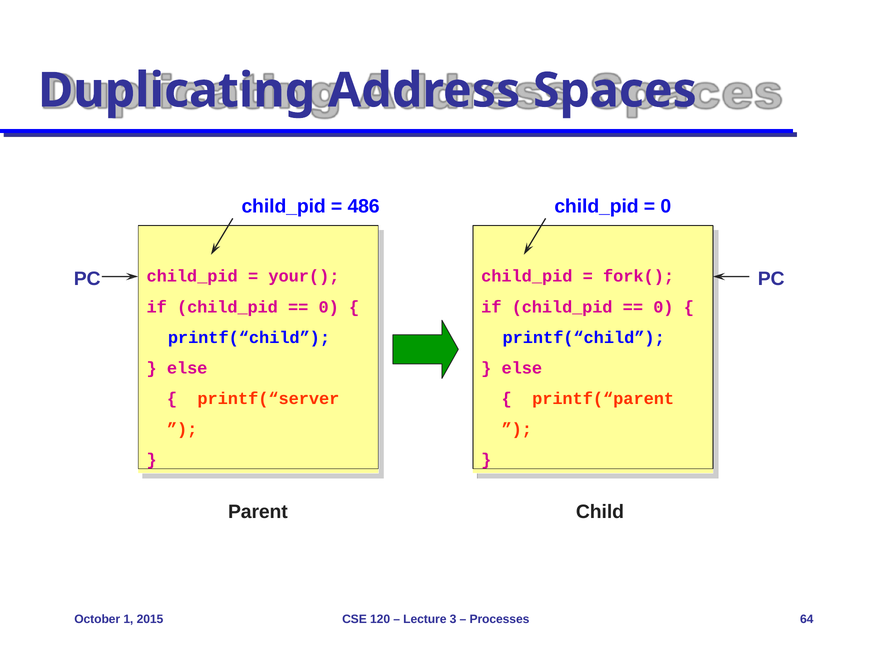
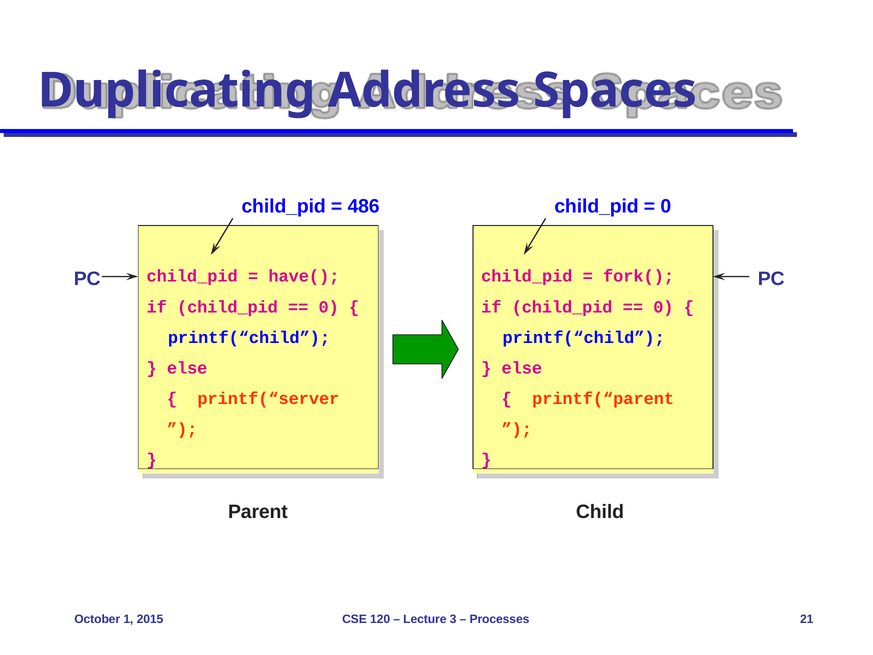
your(: your( -> have( (304, 276)
64: 64 -> 21 (807, 619)
